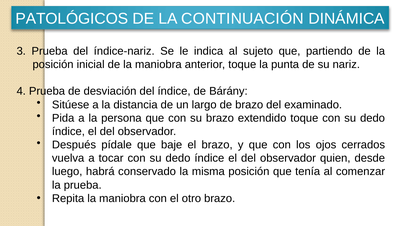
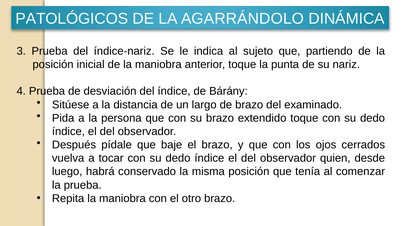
CONTINUACIÓN: CONTINUACIÓN -> AGARRÁNDOLO (243, 19)
